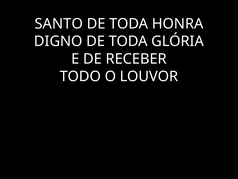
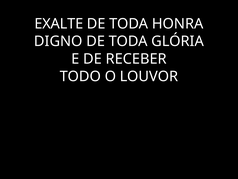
SANTO: SANTO -> EXALTE (59, 24)
